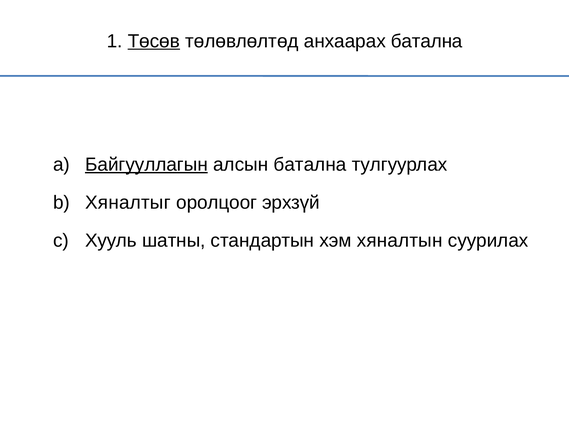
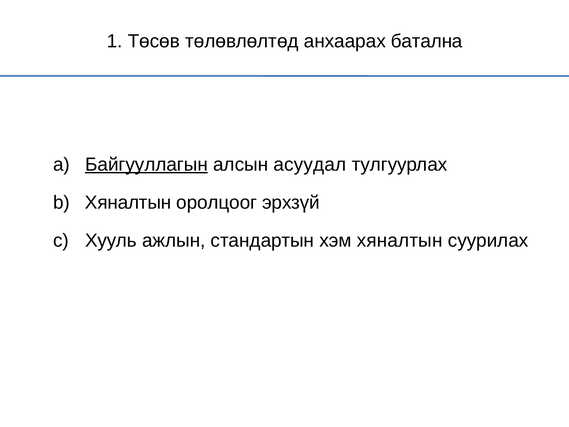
Төсөв underline: present -> none (154, 41)
алсын батална: батална -> асуудал (310, 164)
Хяналтыг: Хяналтыг -> Хяналтын (128, 202)
шатны: шатны -> ажлын (174, 240)
